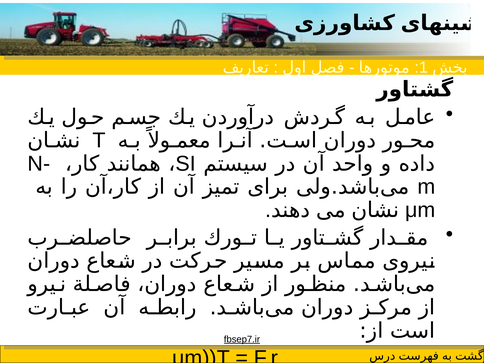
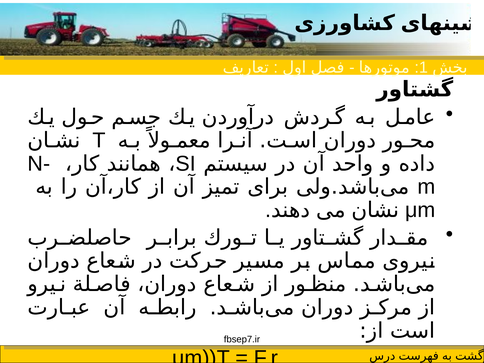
fbsep7.ir underline: present -> none (242, 339)
